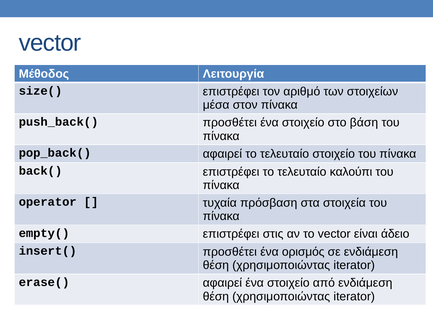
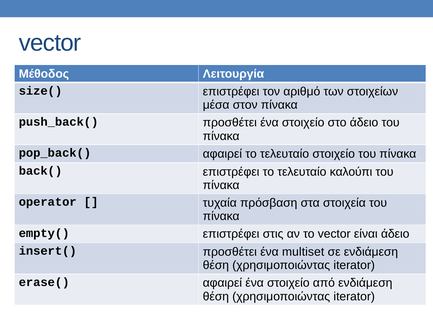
στο βάση: βάση -> άδειο (364, 123)
ορισμός: ορισμός -> multiset (303, 252)
